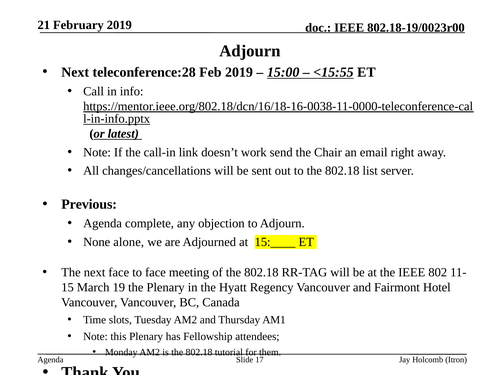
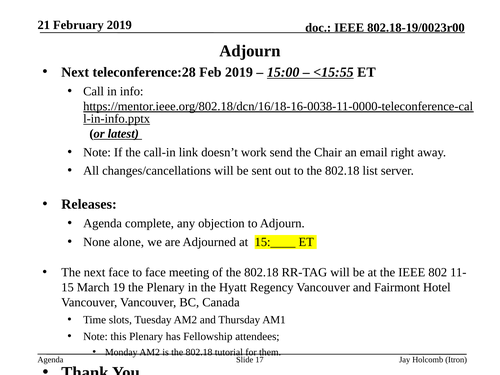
Previous: Previous -> Releases (89, 204)
